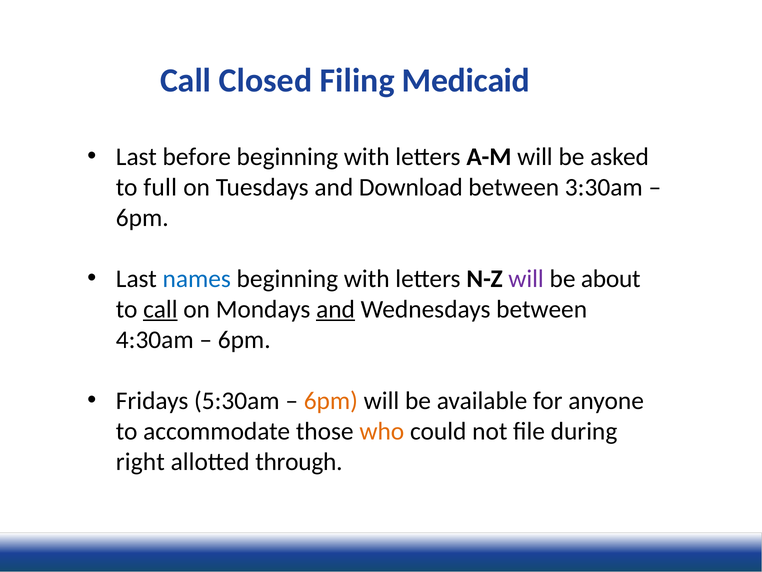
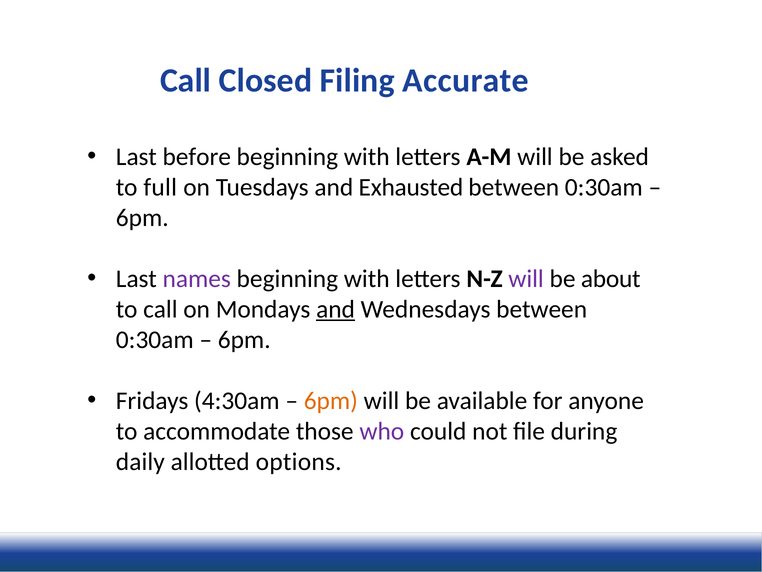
Medicaid: Medicaid -> Accurate (466, 80)
Download: Download -> Exhausted (411, 187)
3:30am: 3:30am -> 0:30am (604, 187)
names colour: blue -> purple (197, 279)
call underline: present -> none (160, 309)
4:30am: 4:30am -> 0:30am (155, 339)
5:30am: 5:30am -> 4:30am (237, 400)
who colour: orange -> purple (382, 431)
right: right -> daily (140, 461)
through: through -> options (299, 461)
